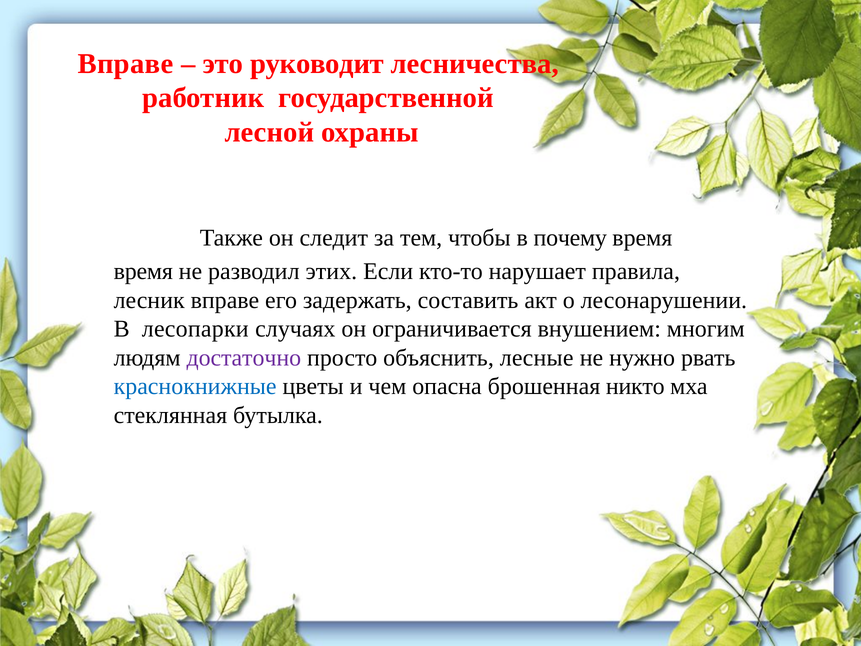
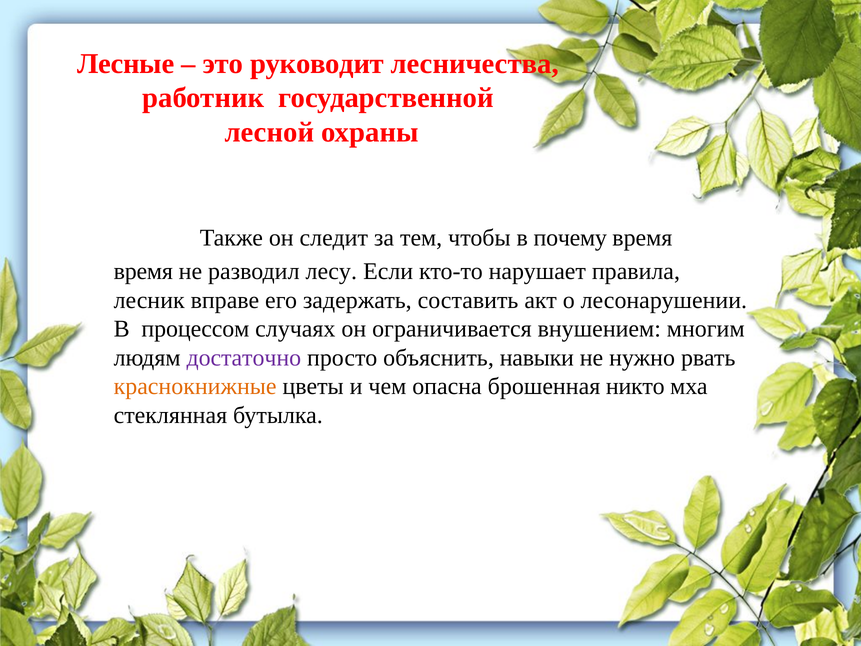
Вправе: Вправе -> Лесные (126, 64)
этих: этих -> лесу (331, 271)
лесопарки: лесопарки -> процессом (195, 329)
лесные: лесные -> навыки (537, 358)
краснокнижные colour: blue -> orange (195, 386)
